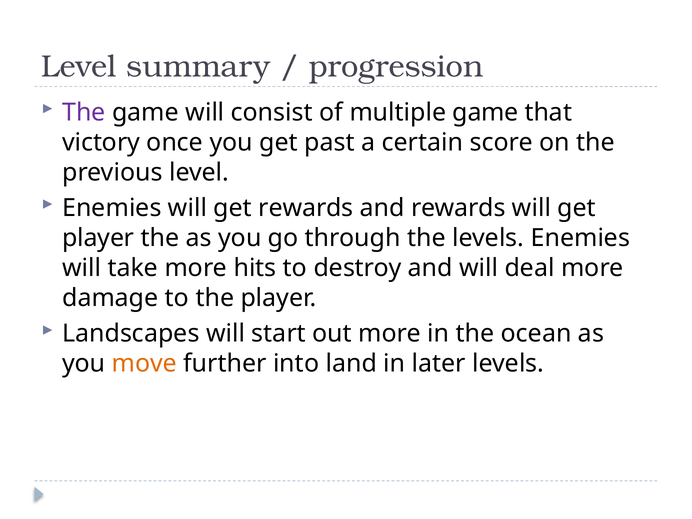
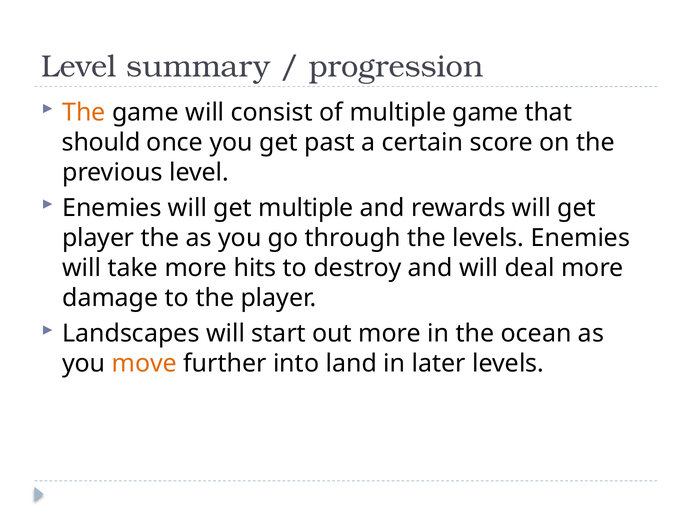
The colour: purple -> orange (84, 112)
victory: victory -> should (101, 142)
get rewards: rewards -> multiple (306, 208)
